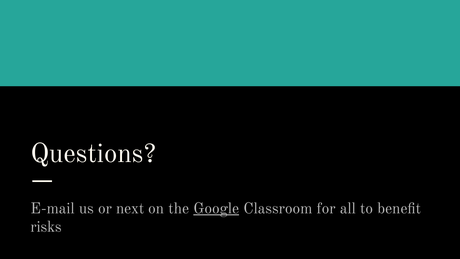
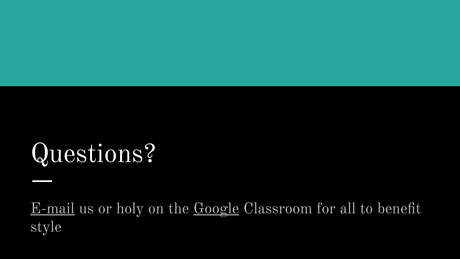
E-mail underline: none -> present (53, 208)
next: next -> holy (130, 208)
risks: risks -> style (46, 226)
